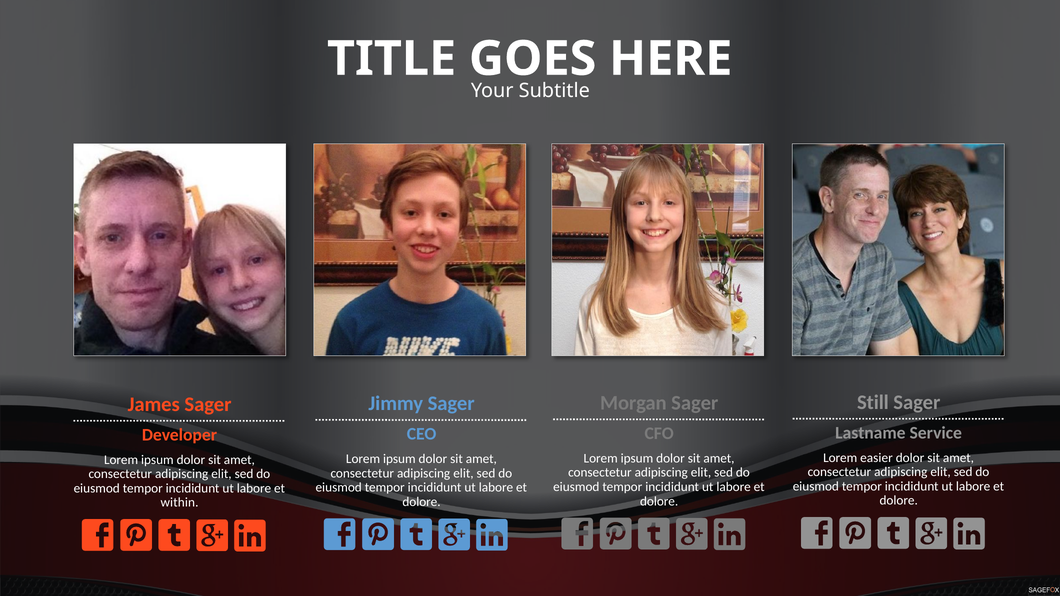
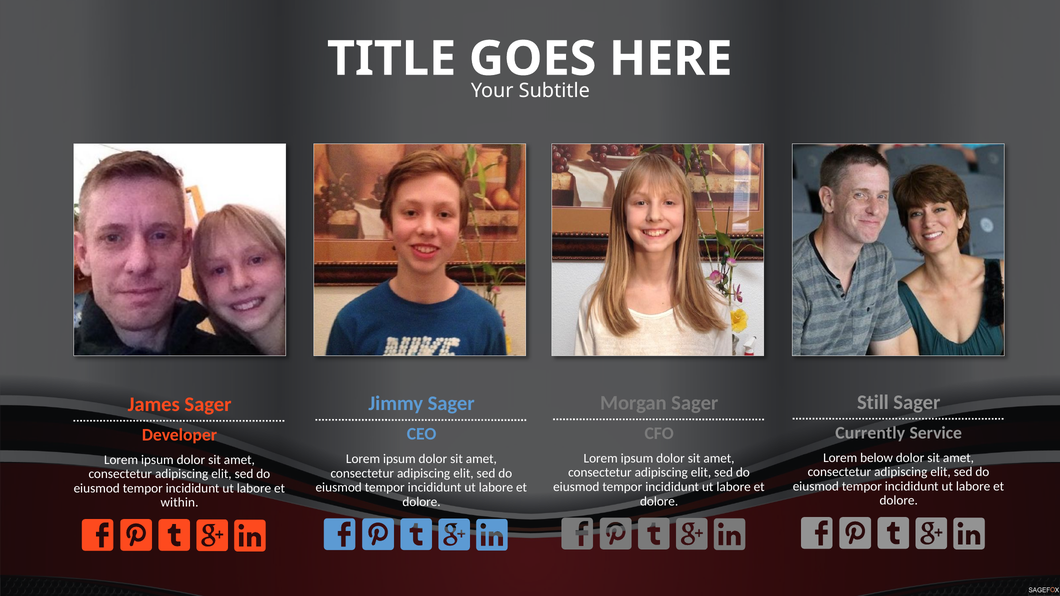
Lastname: Lastname -> Currently (870, 433)
easier: easier -> below (877, 458)
